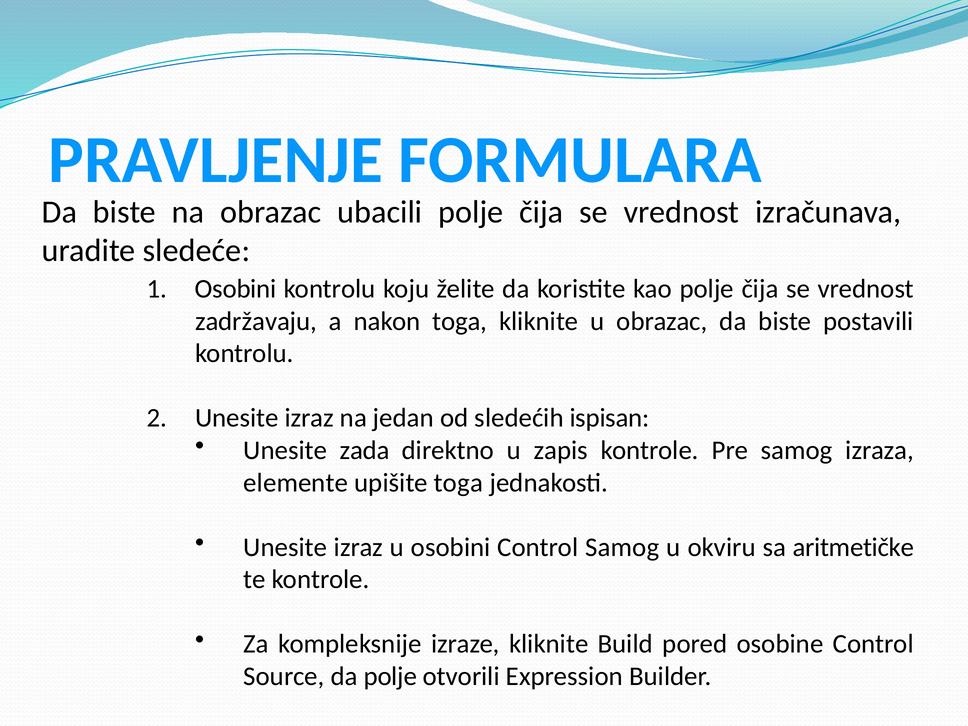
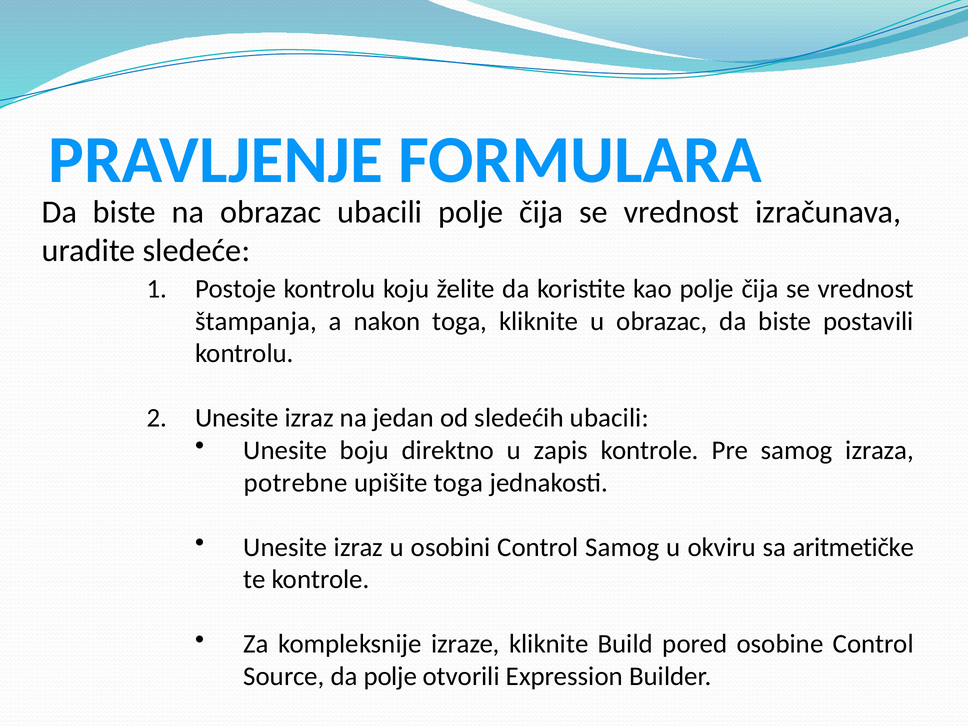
Osobini: Osobini -> Postoje (236, 289)
zadržavaju: zadržavaju -> štampanja (256, 321)
sledećih ispisan: ispisan -> ubacili (609, 418)
zada: zada -> boju (364, 450)
elemente: elemente -> potrebne (296, 483)
